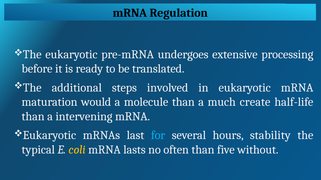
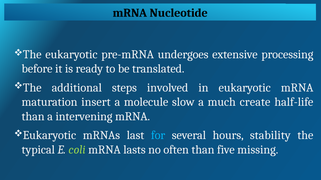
Regulation: Regulation -> Nucleotide (179, 13)
would: would -> insert (96, 102)
molecule than: than -> slow (183, 102)
coli colour: yellow -> light green (77, 150)
without: without -> missing (258, 150)
